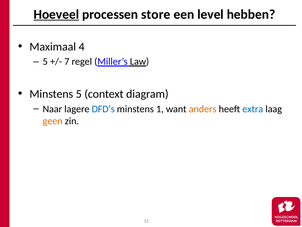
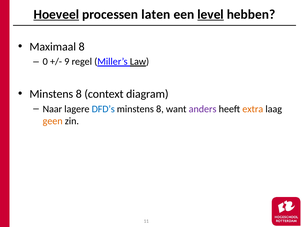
store: store -> laten (156, 14)
level underline: none -> present (211, 14)
Maximaal 4: 4 -> 8 (82, 47)
5: 5 -> 0 (45, 62)
7: 7 -> 9 (67, 62)
5: 5 -> 8 (79, 94)
1: 1 -> 8 (160, 109)
anders colour: orange -> purple (203, 109)
extra colour: blue -> orange (253, 109)
